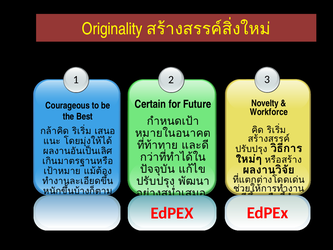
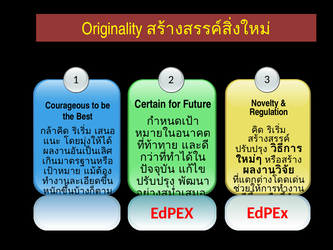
Workforce: Workforce -> Regulation (269, 112)
